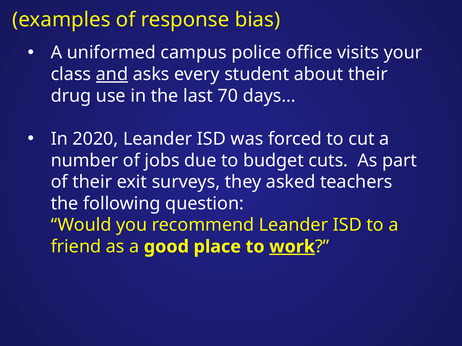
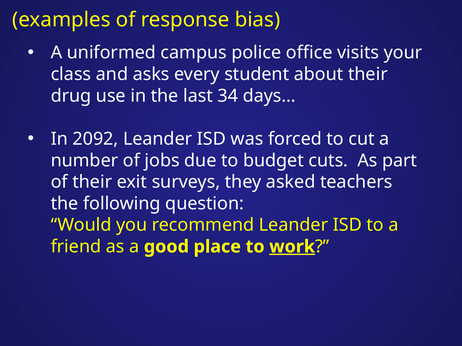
and underline: present -> none (112, 74)
70: 70 -> 34 (228, 96)
2020: 2020 -> 2092 (95, 139)
